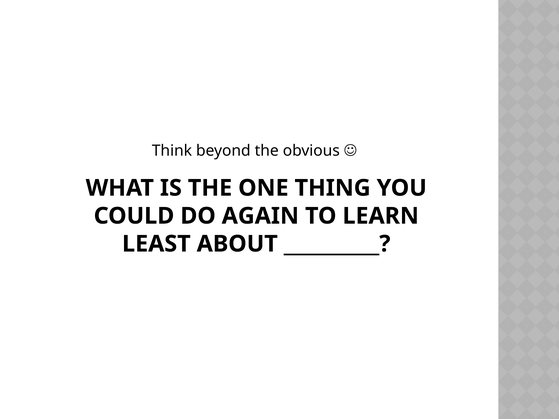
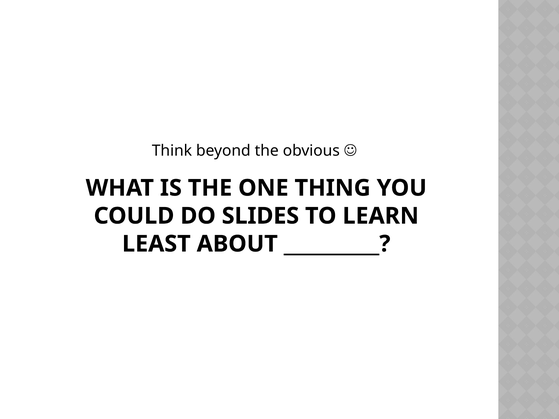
AGAIN: AGAIN -> SLIDES (260, 216)
